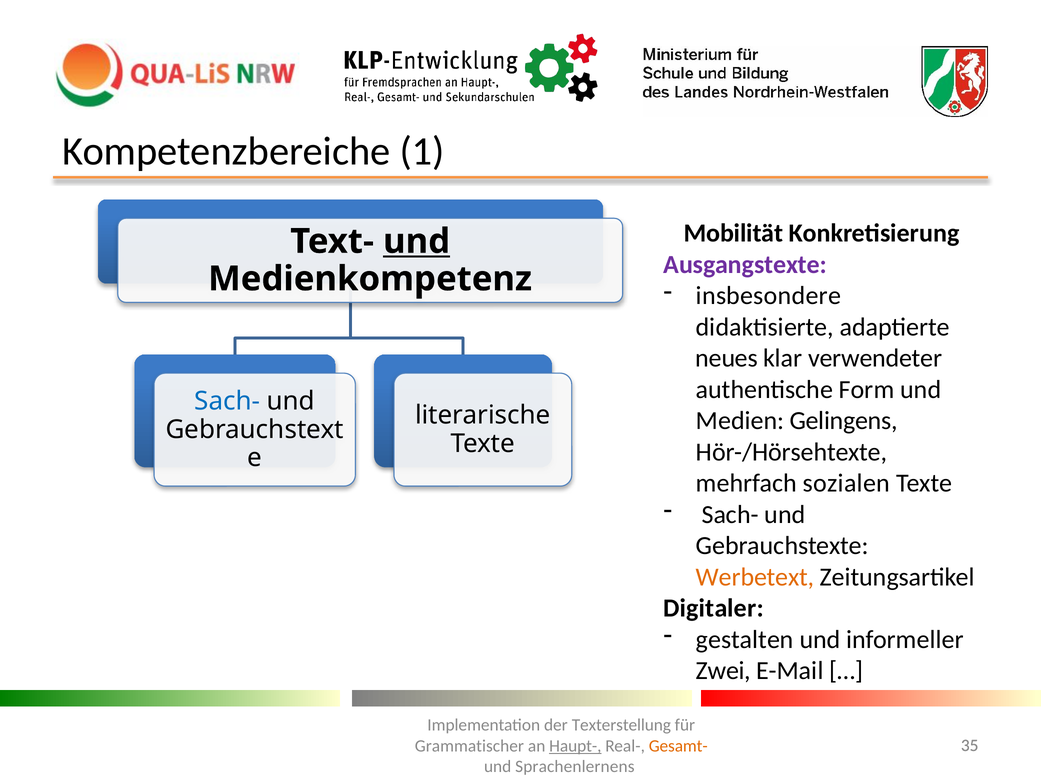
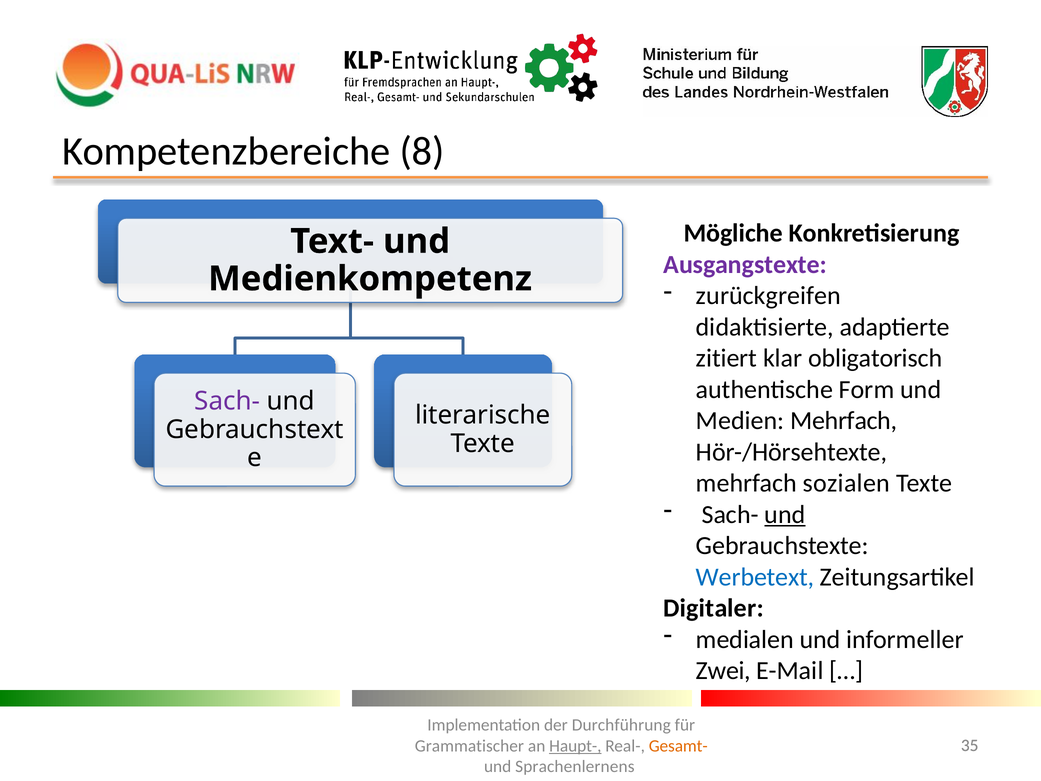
1: 1 -> 8 (422, 151)
Mobilität: Mobilität -> Mögliche (733, 233)
und underline: present -> none (417, 241)
insbesondere: insbesondere -> zurückgreifen (769, 296)
neues: neues -> zitiert (727, 358)
verwendeter: verwendeter -> obligatorisch (875, 358)
Sach- colour: blue -> purple (227, 401)
Medien Gelingens: Gelingens -> Mehrfach (844, 421)
und underline: none -> present (785, 514)
Werbetext colour: orange -> blue (755, 577)
gestalten: gestalten -> medialen (745, 639)
Texterstellung: Texterstellung -> Durchführung (621, 725)
